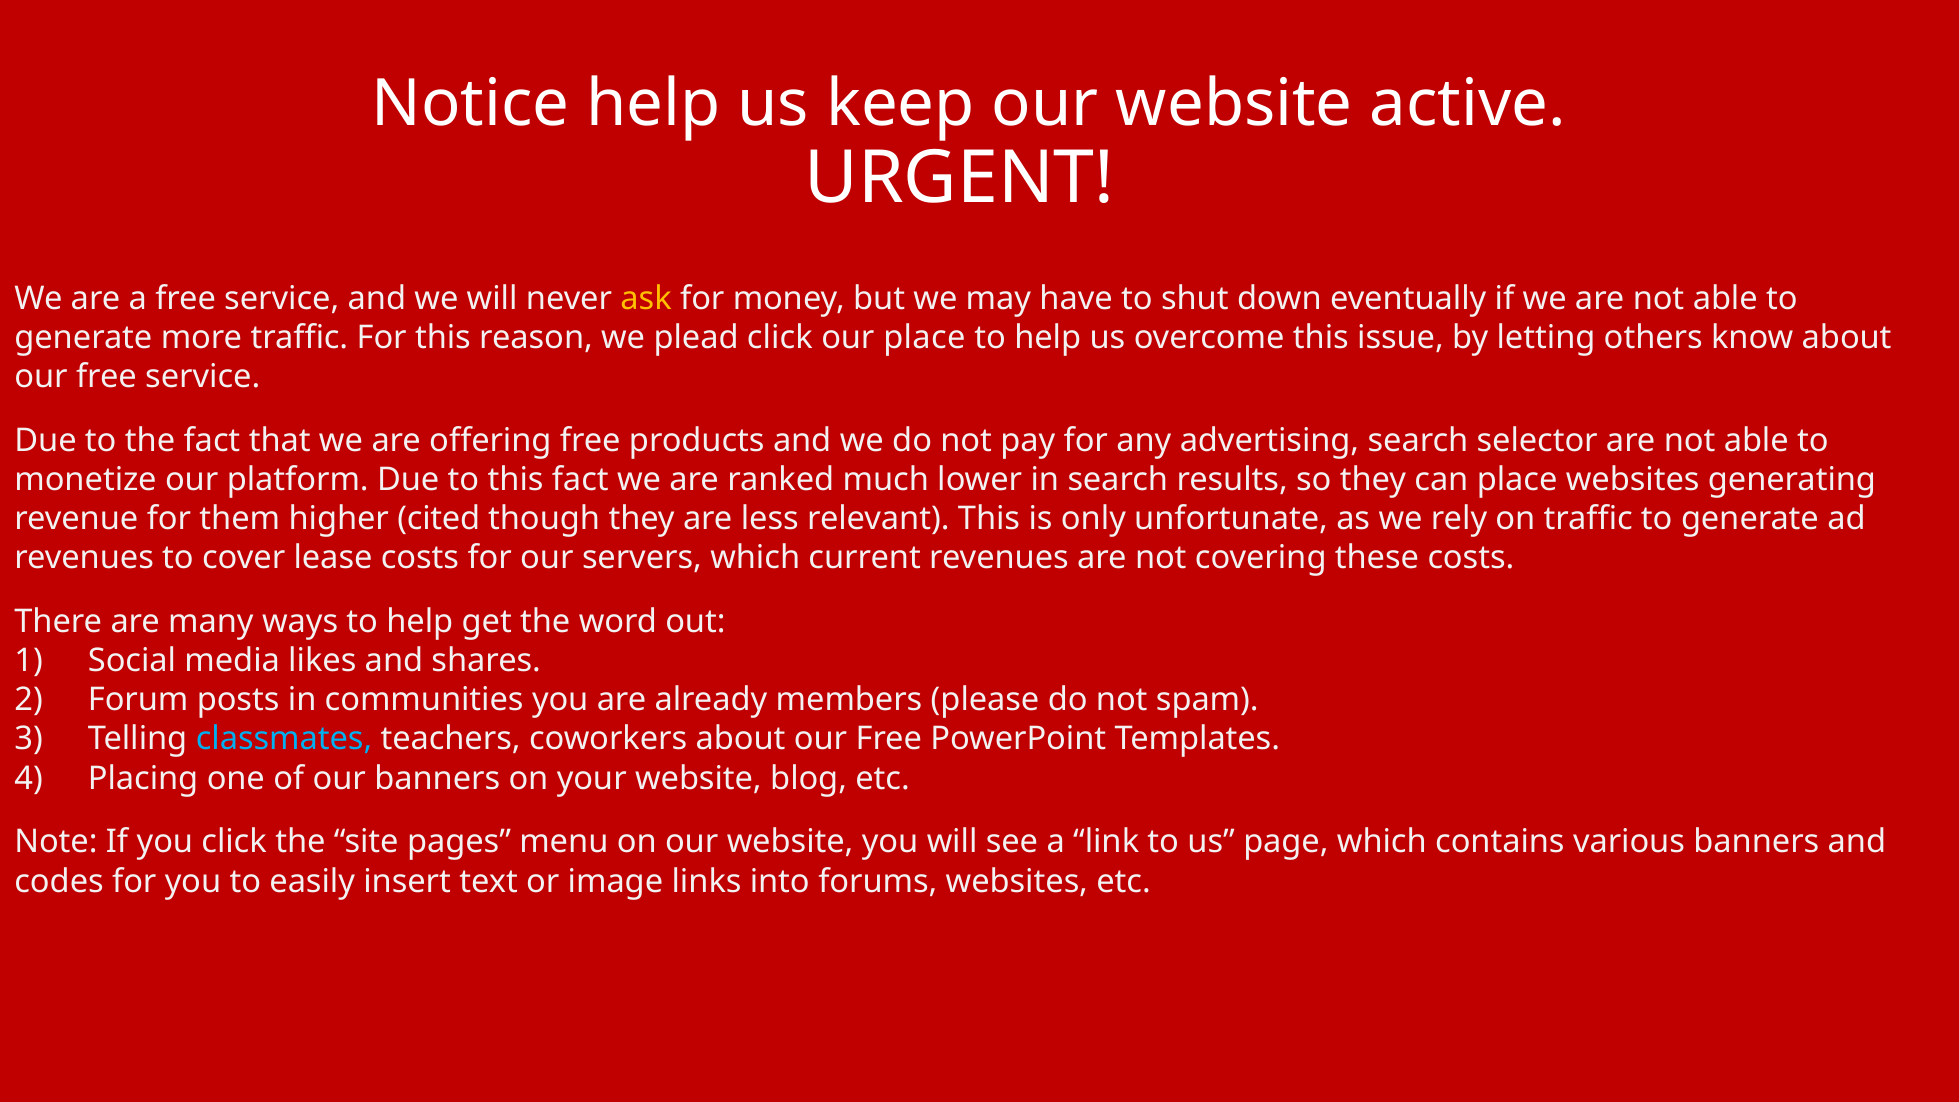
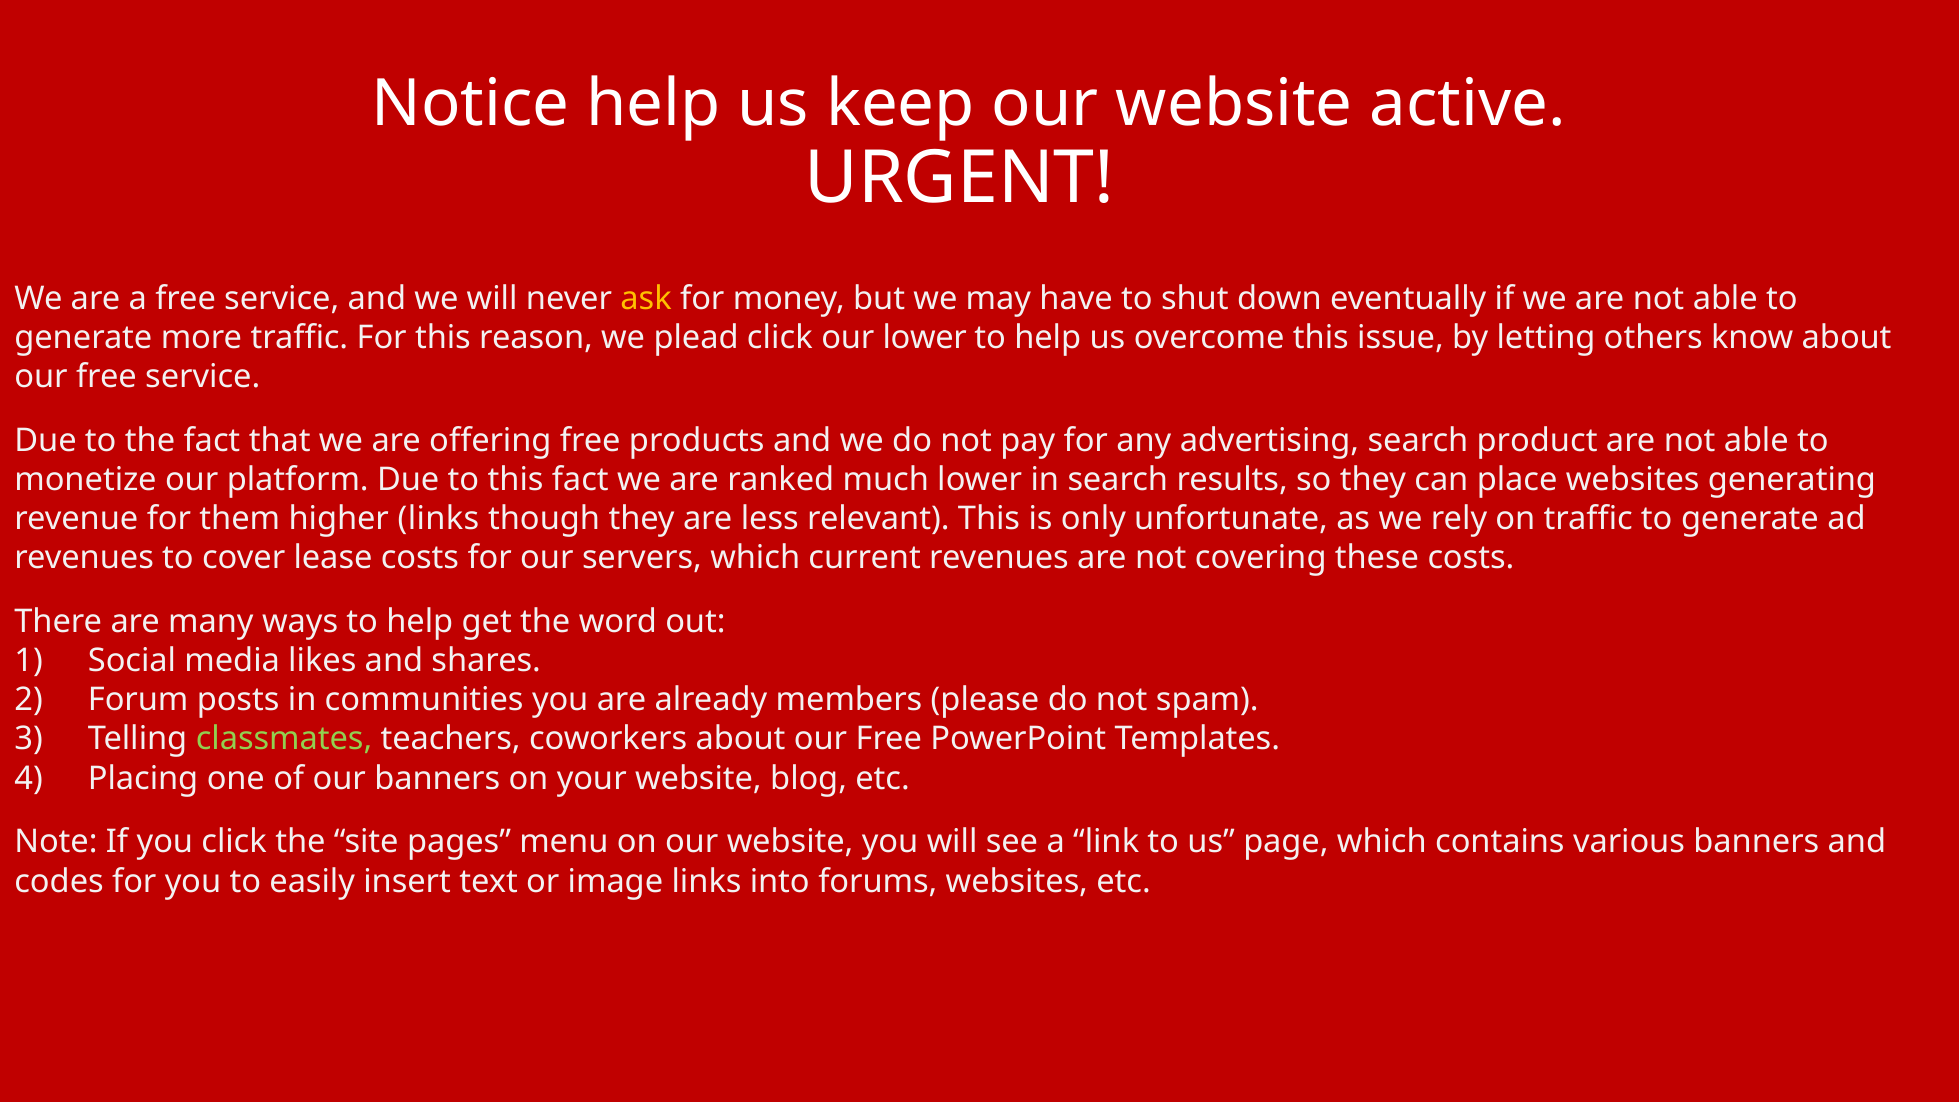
our place: place -> lower (925, 338)
selector: selector -> product (1537, 441)
higher cited: cited -> links (438, 519)
classmates colour: light blue -> light green (284, 739)
